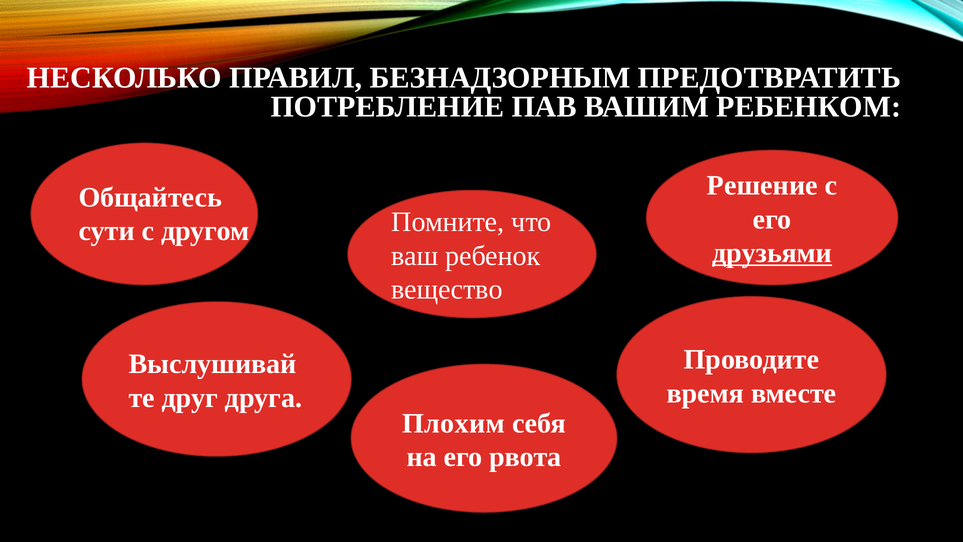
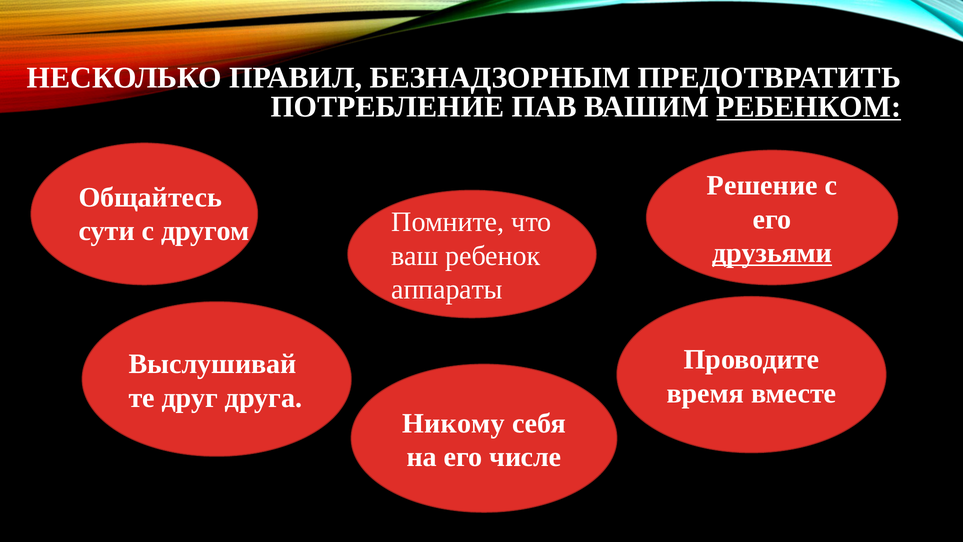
РЕБЕНКОМ underline: none -> present (809, 107)
вещество: вещество -> аппараты (447, 290)
Плохим: Плохим -> Никому (453, 423)
рвота: рвота -> числе (525, 457)
